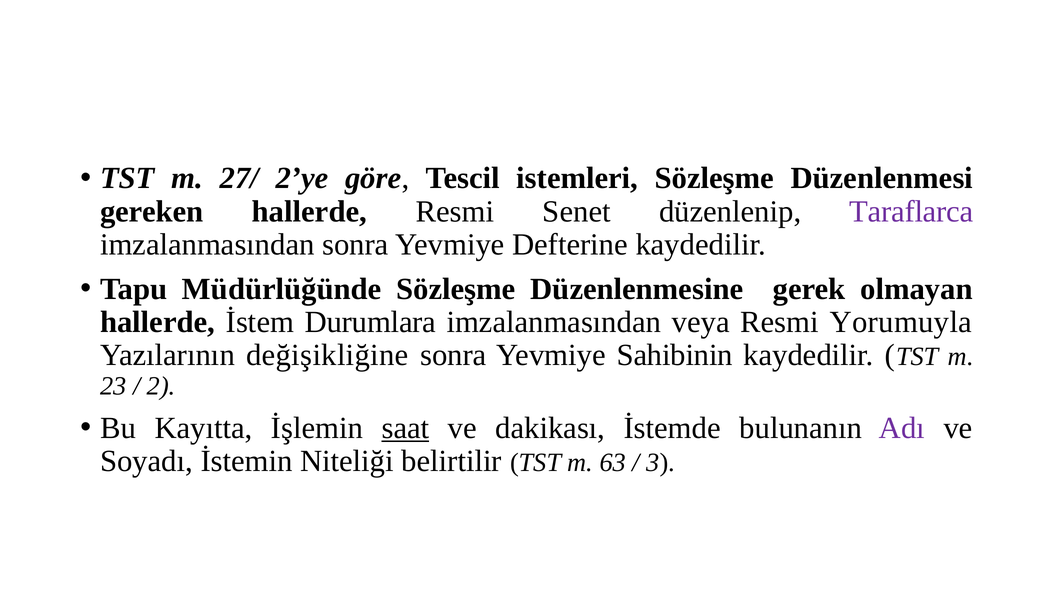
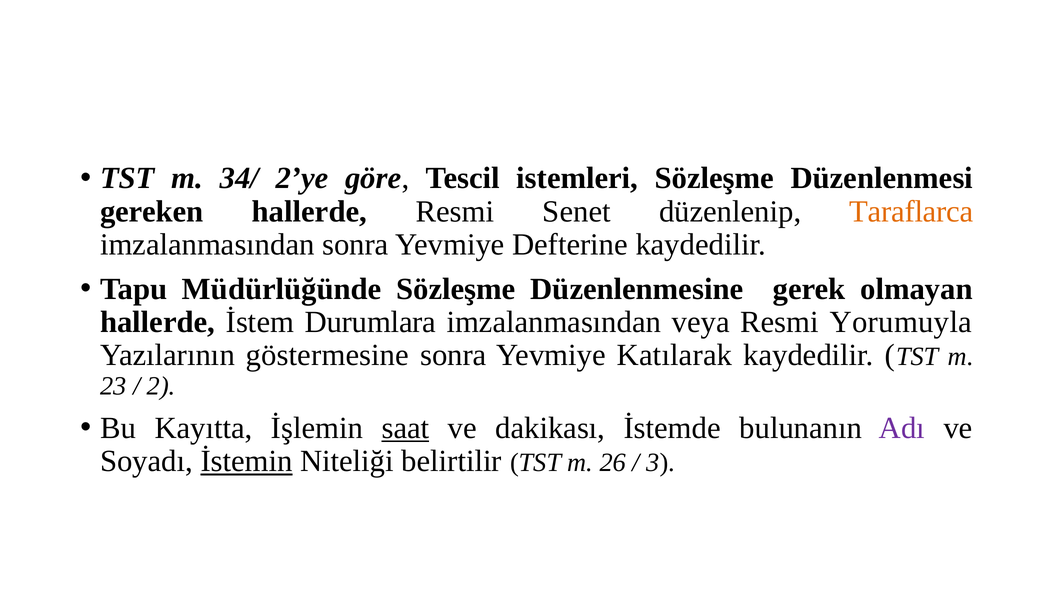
27/: 27/ -> 34/ (239, 178)
Taraflarca colour: purple -> orange (911, 211)
değişikliğine: değişikliğine -> göstermesine (327, 355)
Sahibinin: Sahibinin -> Katılarak (674, 355)
İstemin underline: none -> present (247, 461)
63: 63 -> 26 (613, 463)
